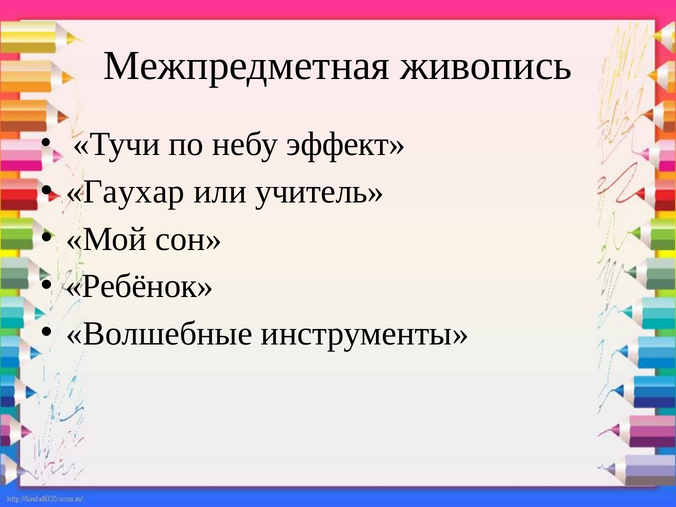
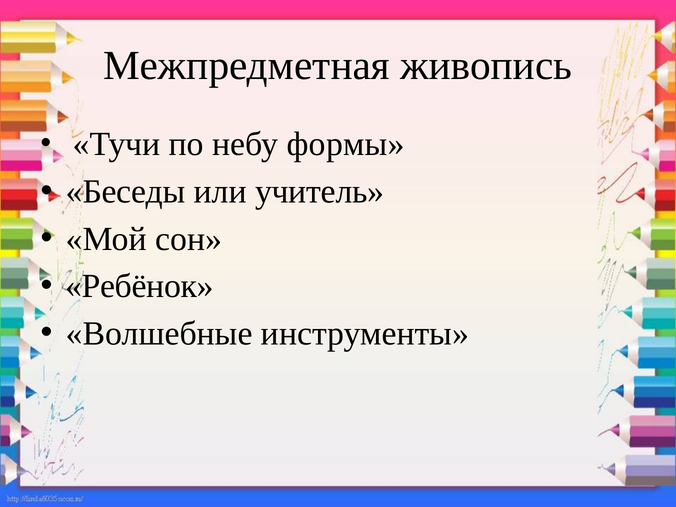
эффект: эффект -> формы (346, 144)
Гаухар: Гаухар -> Беседы (126, 192)
